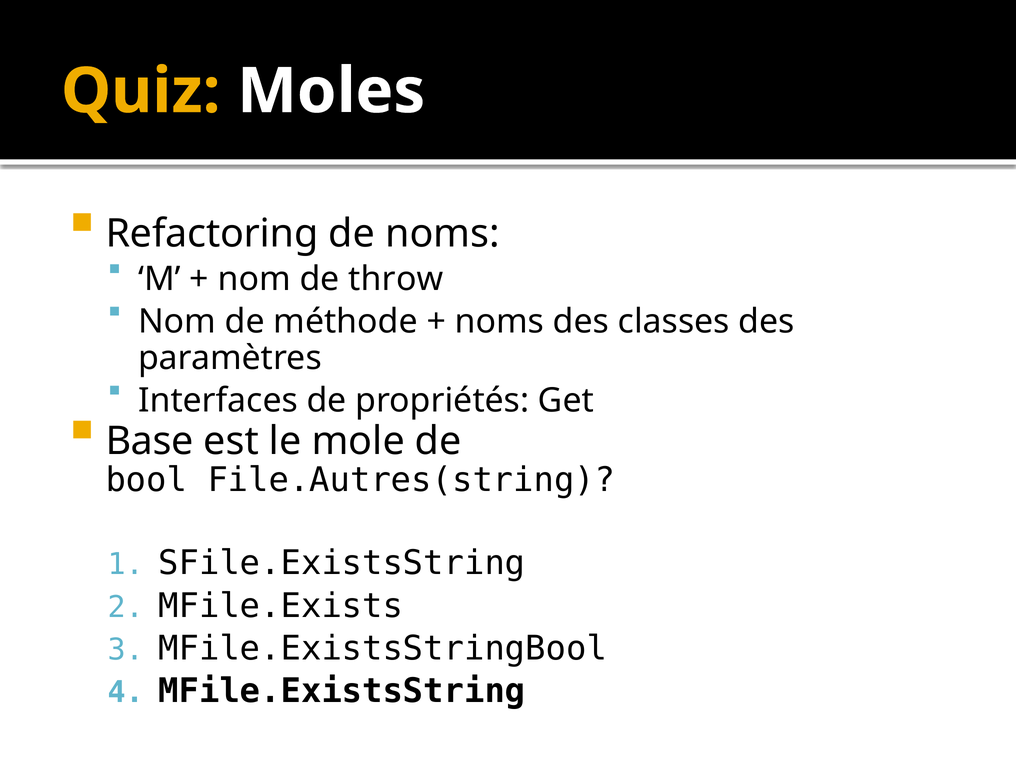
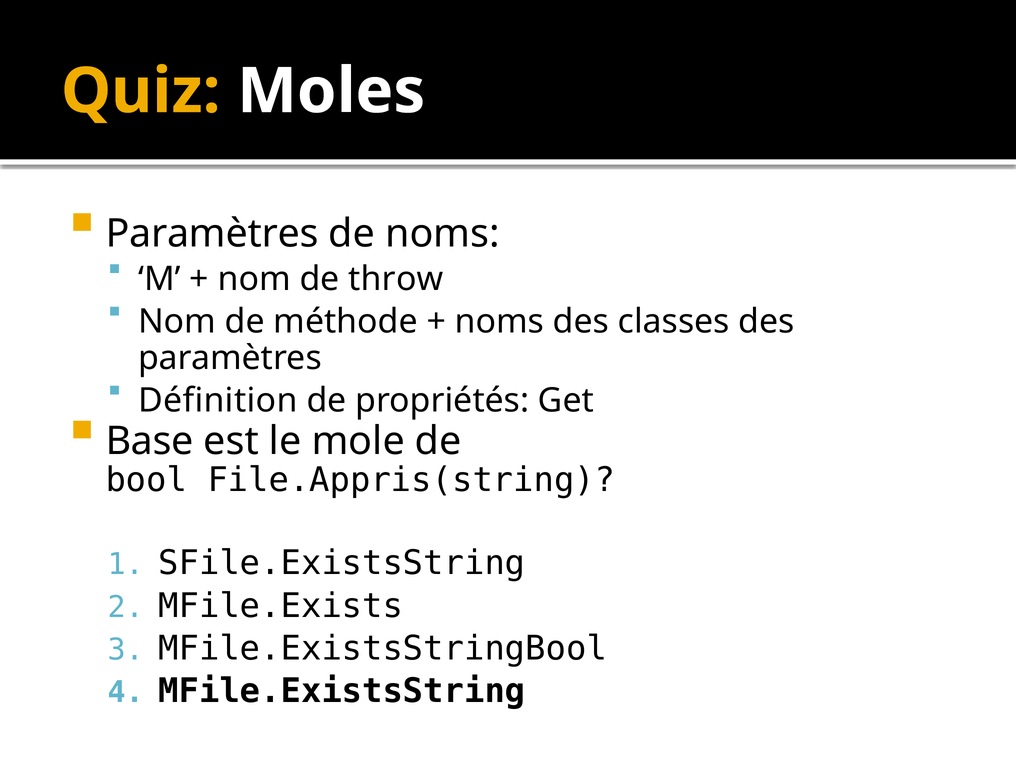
Refactoring: Refactoring -> Paramètres (212, 234)
Interfaces: Interfaces -> Définition (218, 401)
File.Autres(string: File.Autres(string -> File.Appris(string (411, 480)
